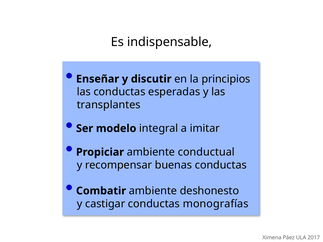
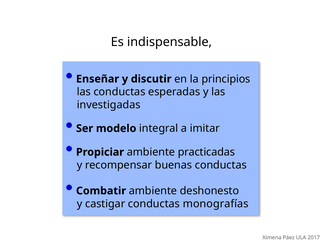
transplantes: transplantes -> investigadas (109, 105)
conductual: conductual -> practicadas (206, 152)
